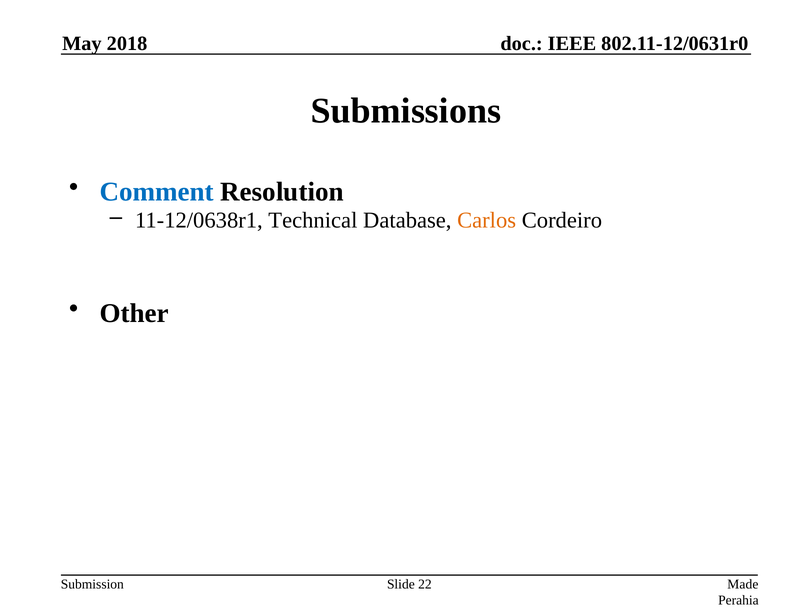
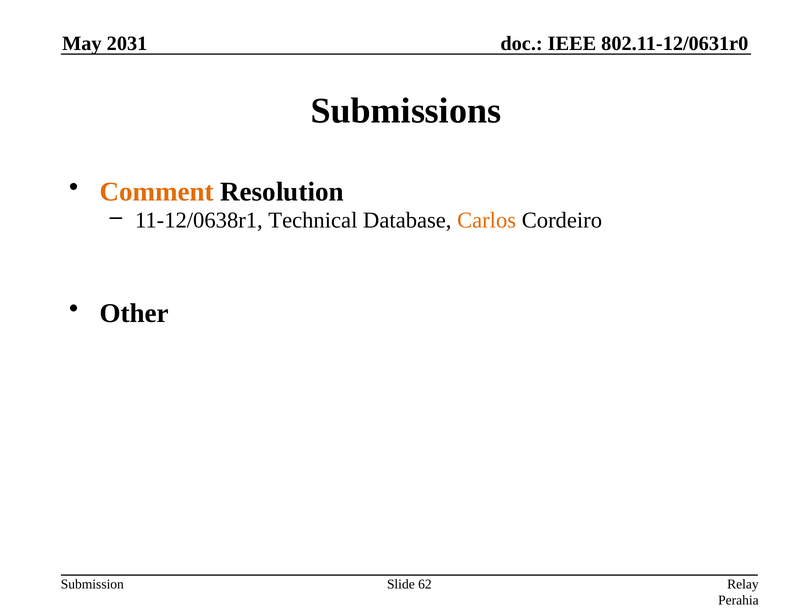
2018: 2018 -> 2031 (127, 43)
Comment colour: blue -> orange (157, 192)
22: 22 -> 62 (425, 584)
Made: Made -> Relay (743, 584)
